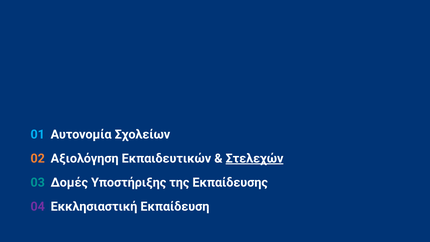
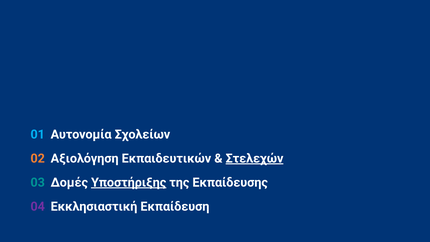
Υποστήριξης underline: none -> present (129, 182)
